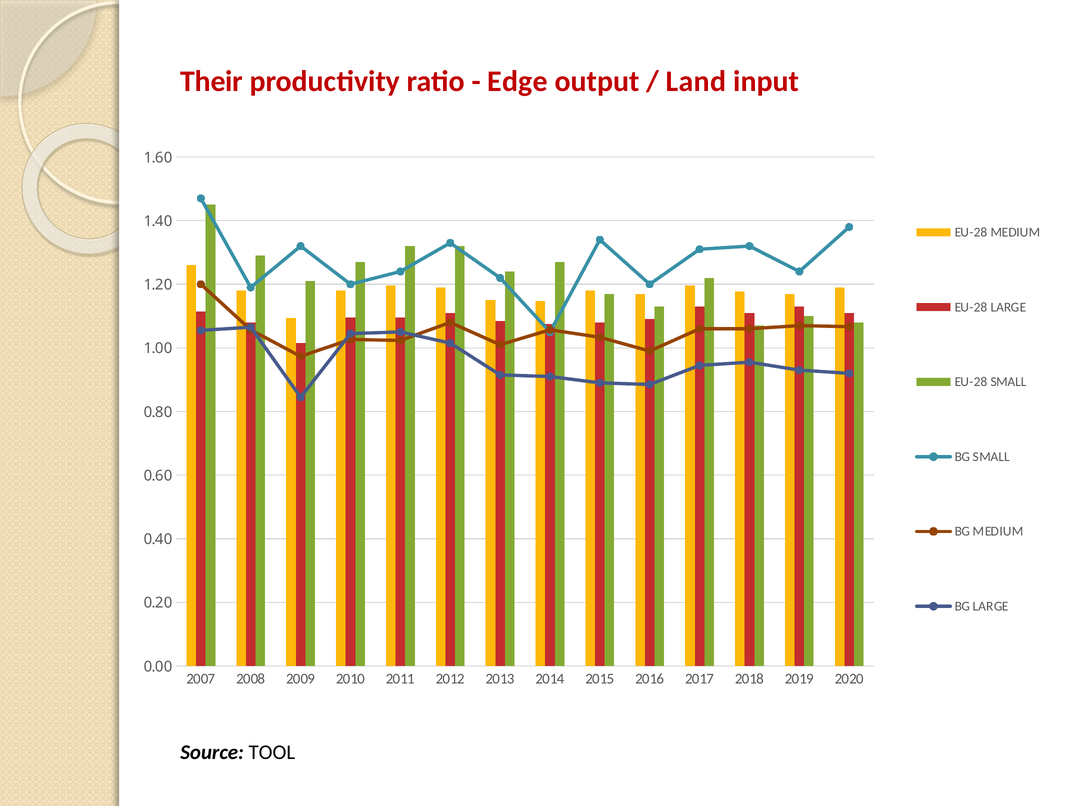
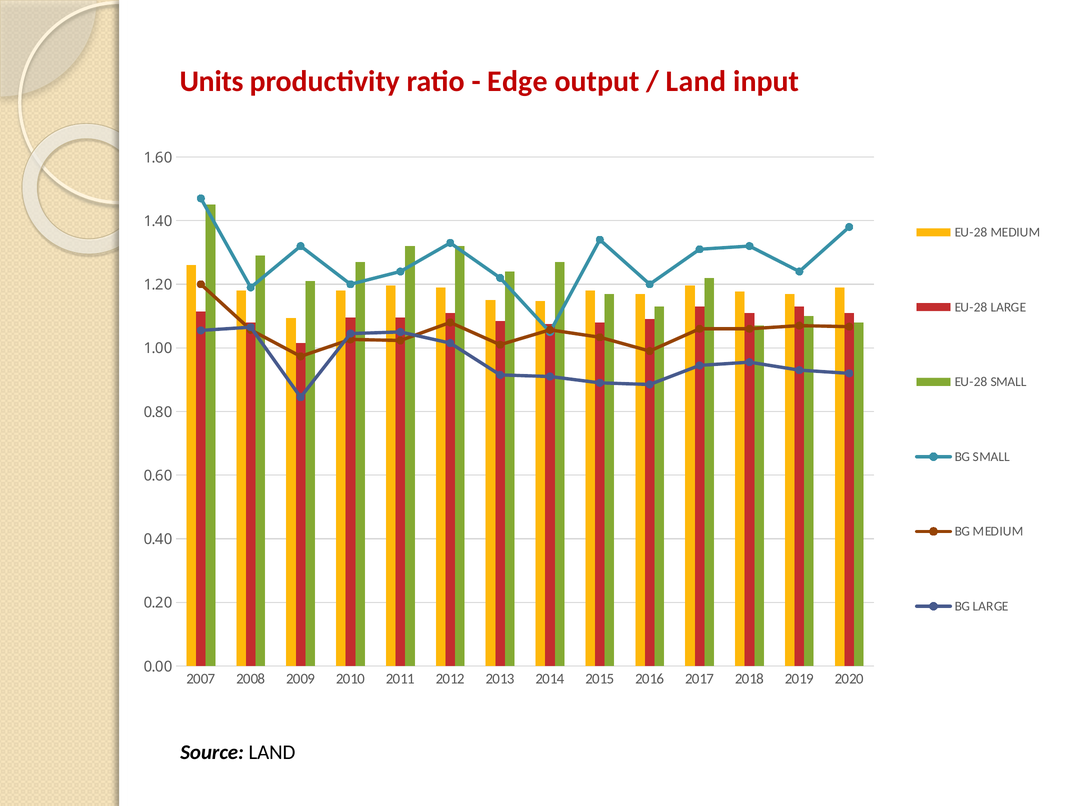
Their: Their -> Units (212, 81)
Source TOOL: TOOL -> LAND (272, 753)
